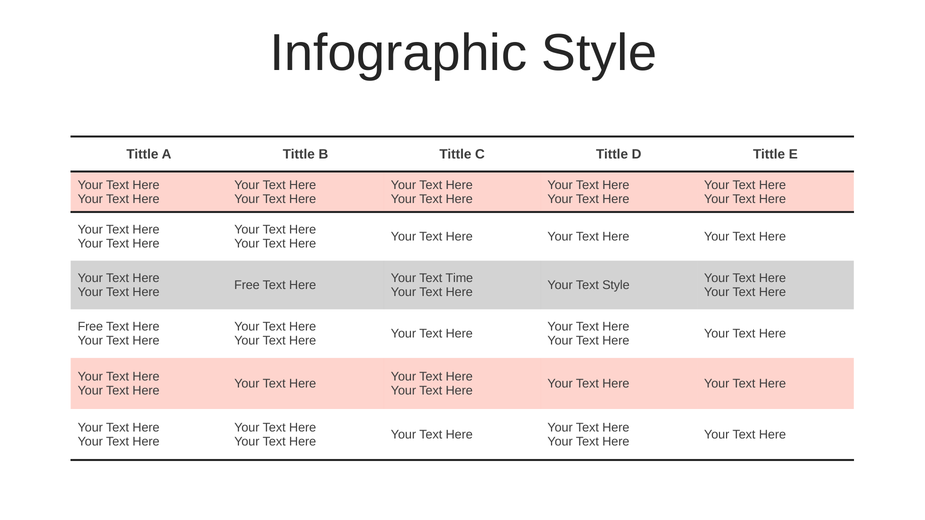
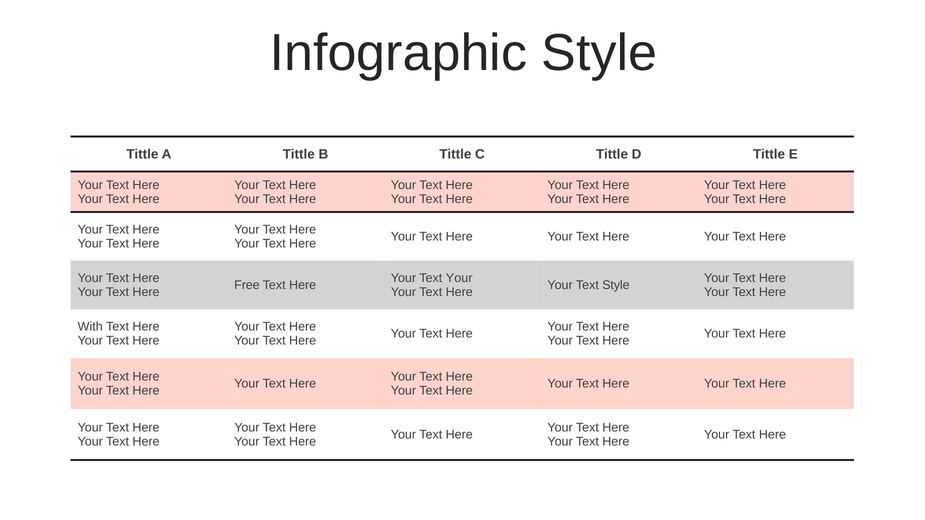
Text Time: Time -> Your (459, 278)
Free: Free -> With (90, 327)
